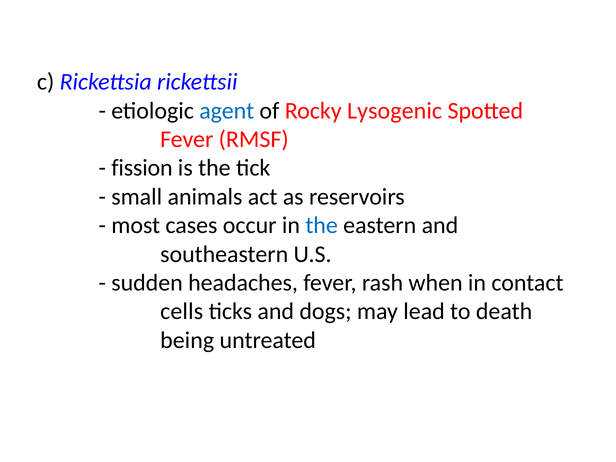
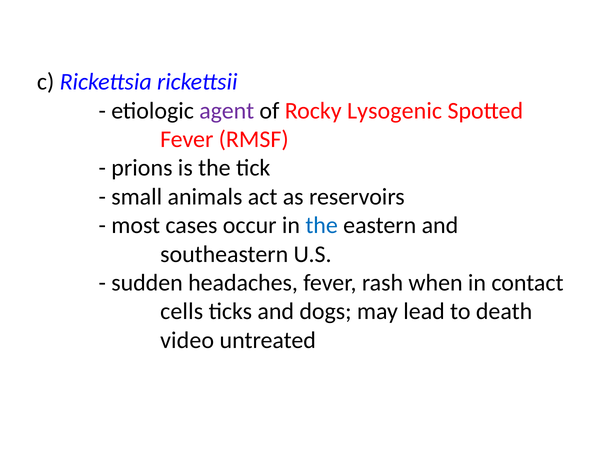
agent colour: blue -> purple (227, 111)
fission: fission -> prions (142, 168)
being: being -> video (187, 340)
